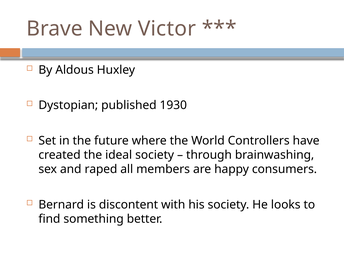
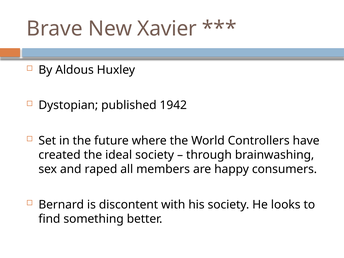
Victor: Victor -> Xavier (167, 29)
1930: 1930 -> 1942 (173, 105)
